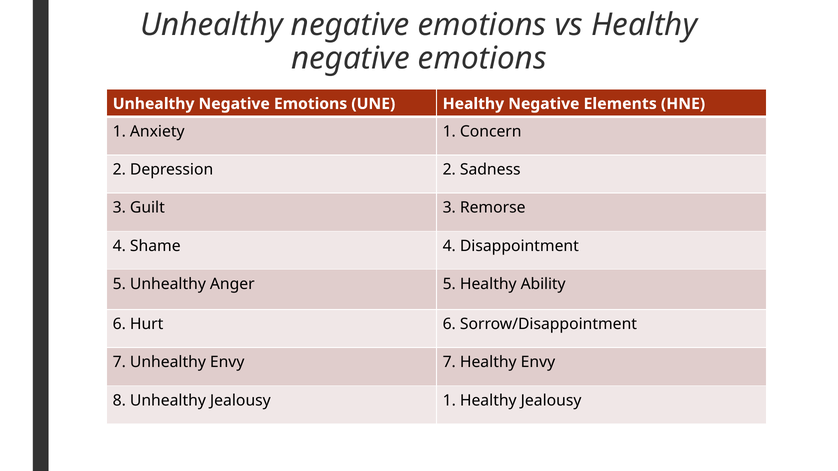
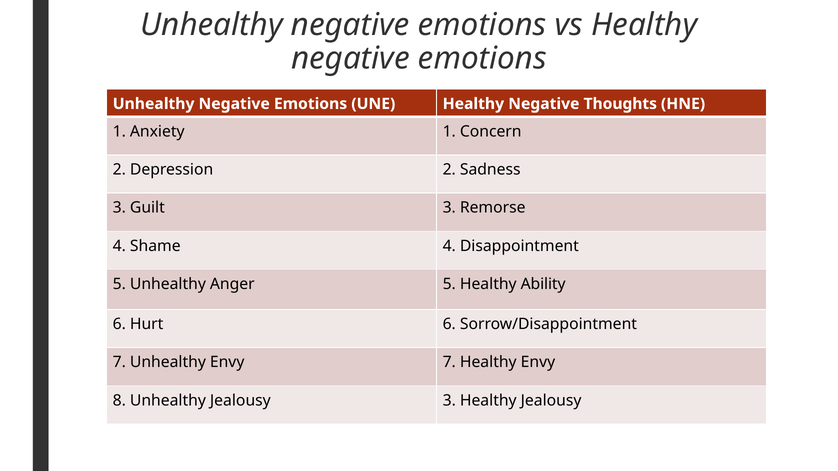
Elements: Elements -> Thoughts (620, 104)
Jealousy 1: 1 -> 3 (449, 401)
